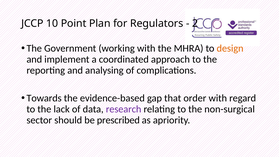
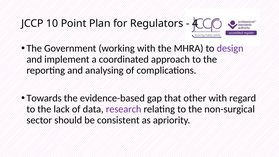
2: 2 -> 4 (195, 23)
design colour: orange -> purple (230, 48)
order: order -> other (195, 98)
prescribed: prescribed -> consistent (118, 120)
